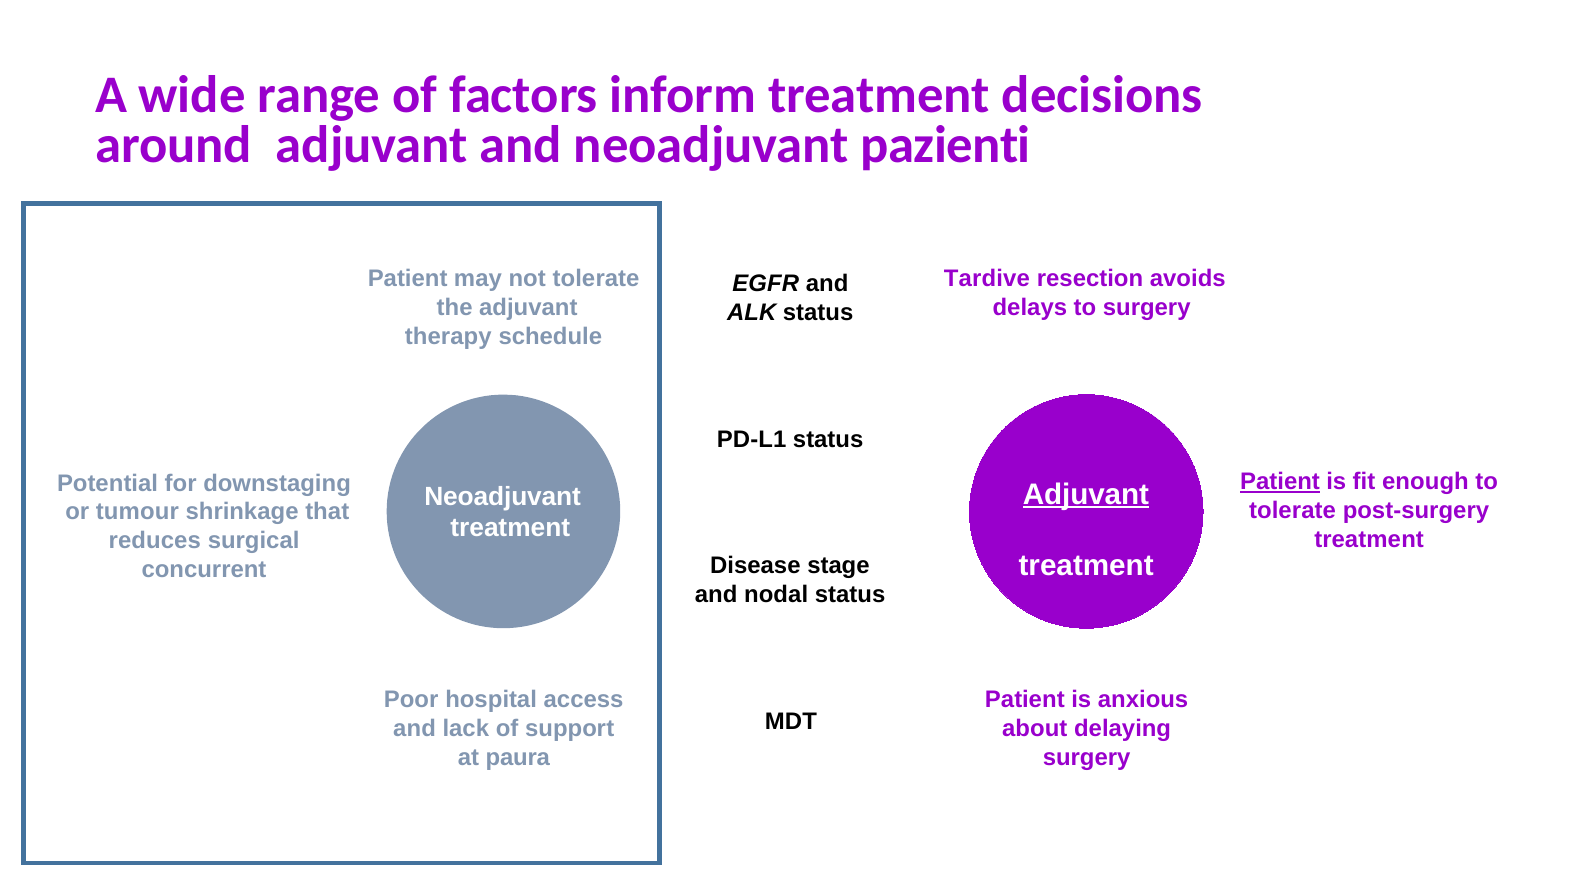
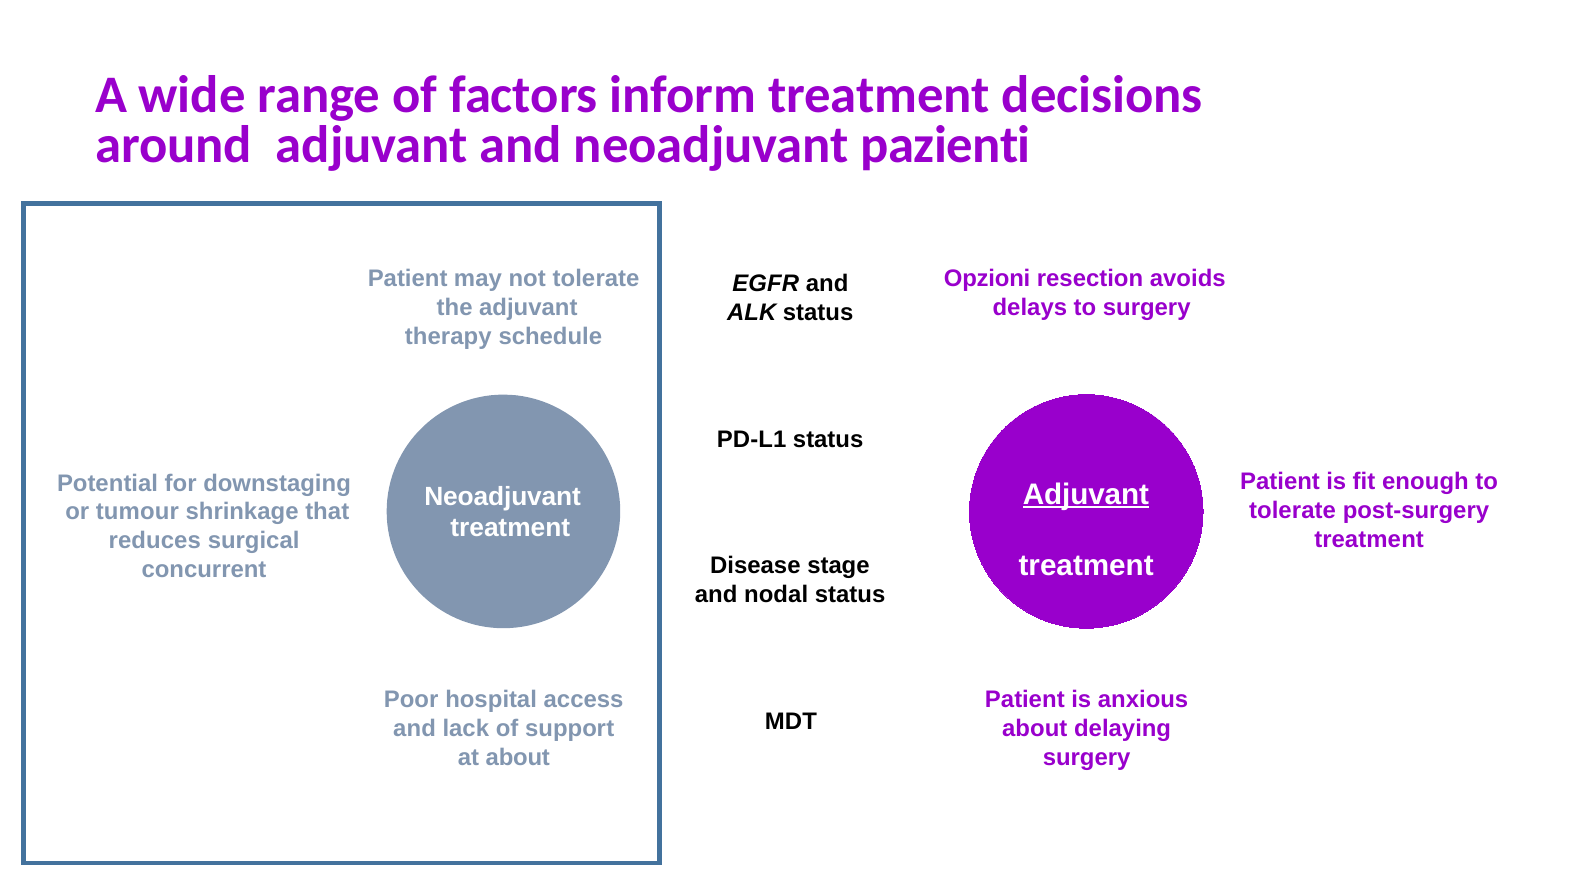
Tardive: Tardive -> Opzioni (987, 278)
Patient underline: present -> none (1280, 481)
at paura: paura -> about (518, 757)
